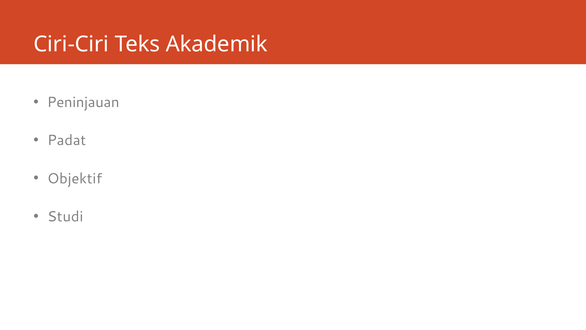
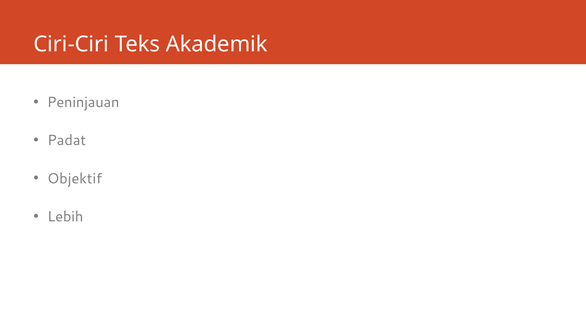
Studi: Studi -> Lebih (65, 216)
